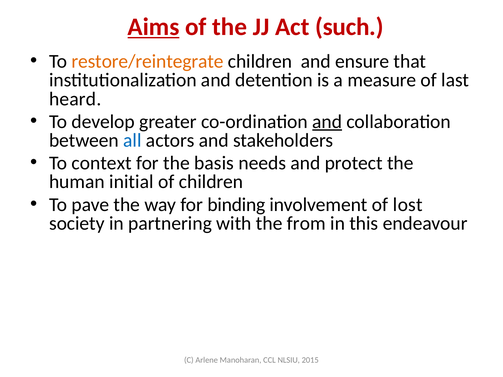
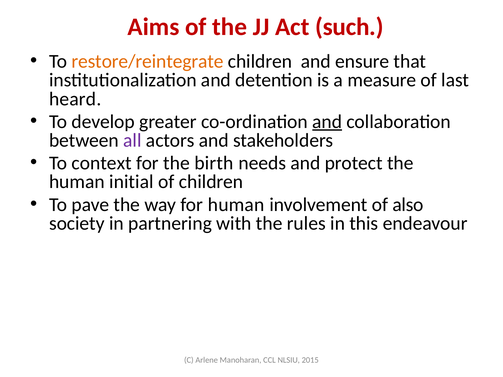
Aims underline: present -> none (154, 27)
all colour: blue -> purple (132, 140)
basis: basis -> birth (214, 163)
for binding: binding -> human (236, 205)
lost: lost -> also (408, 205)
from: from -> rules (306, 223)
